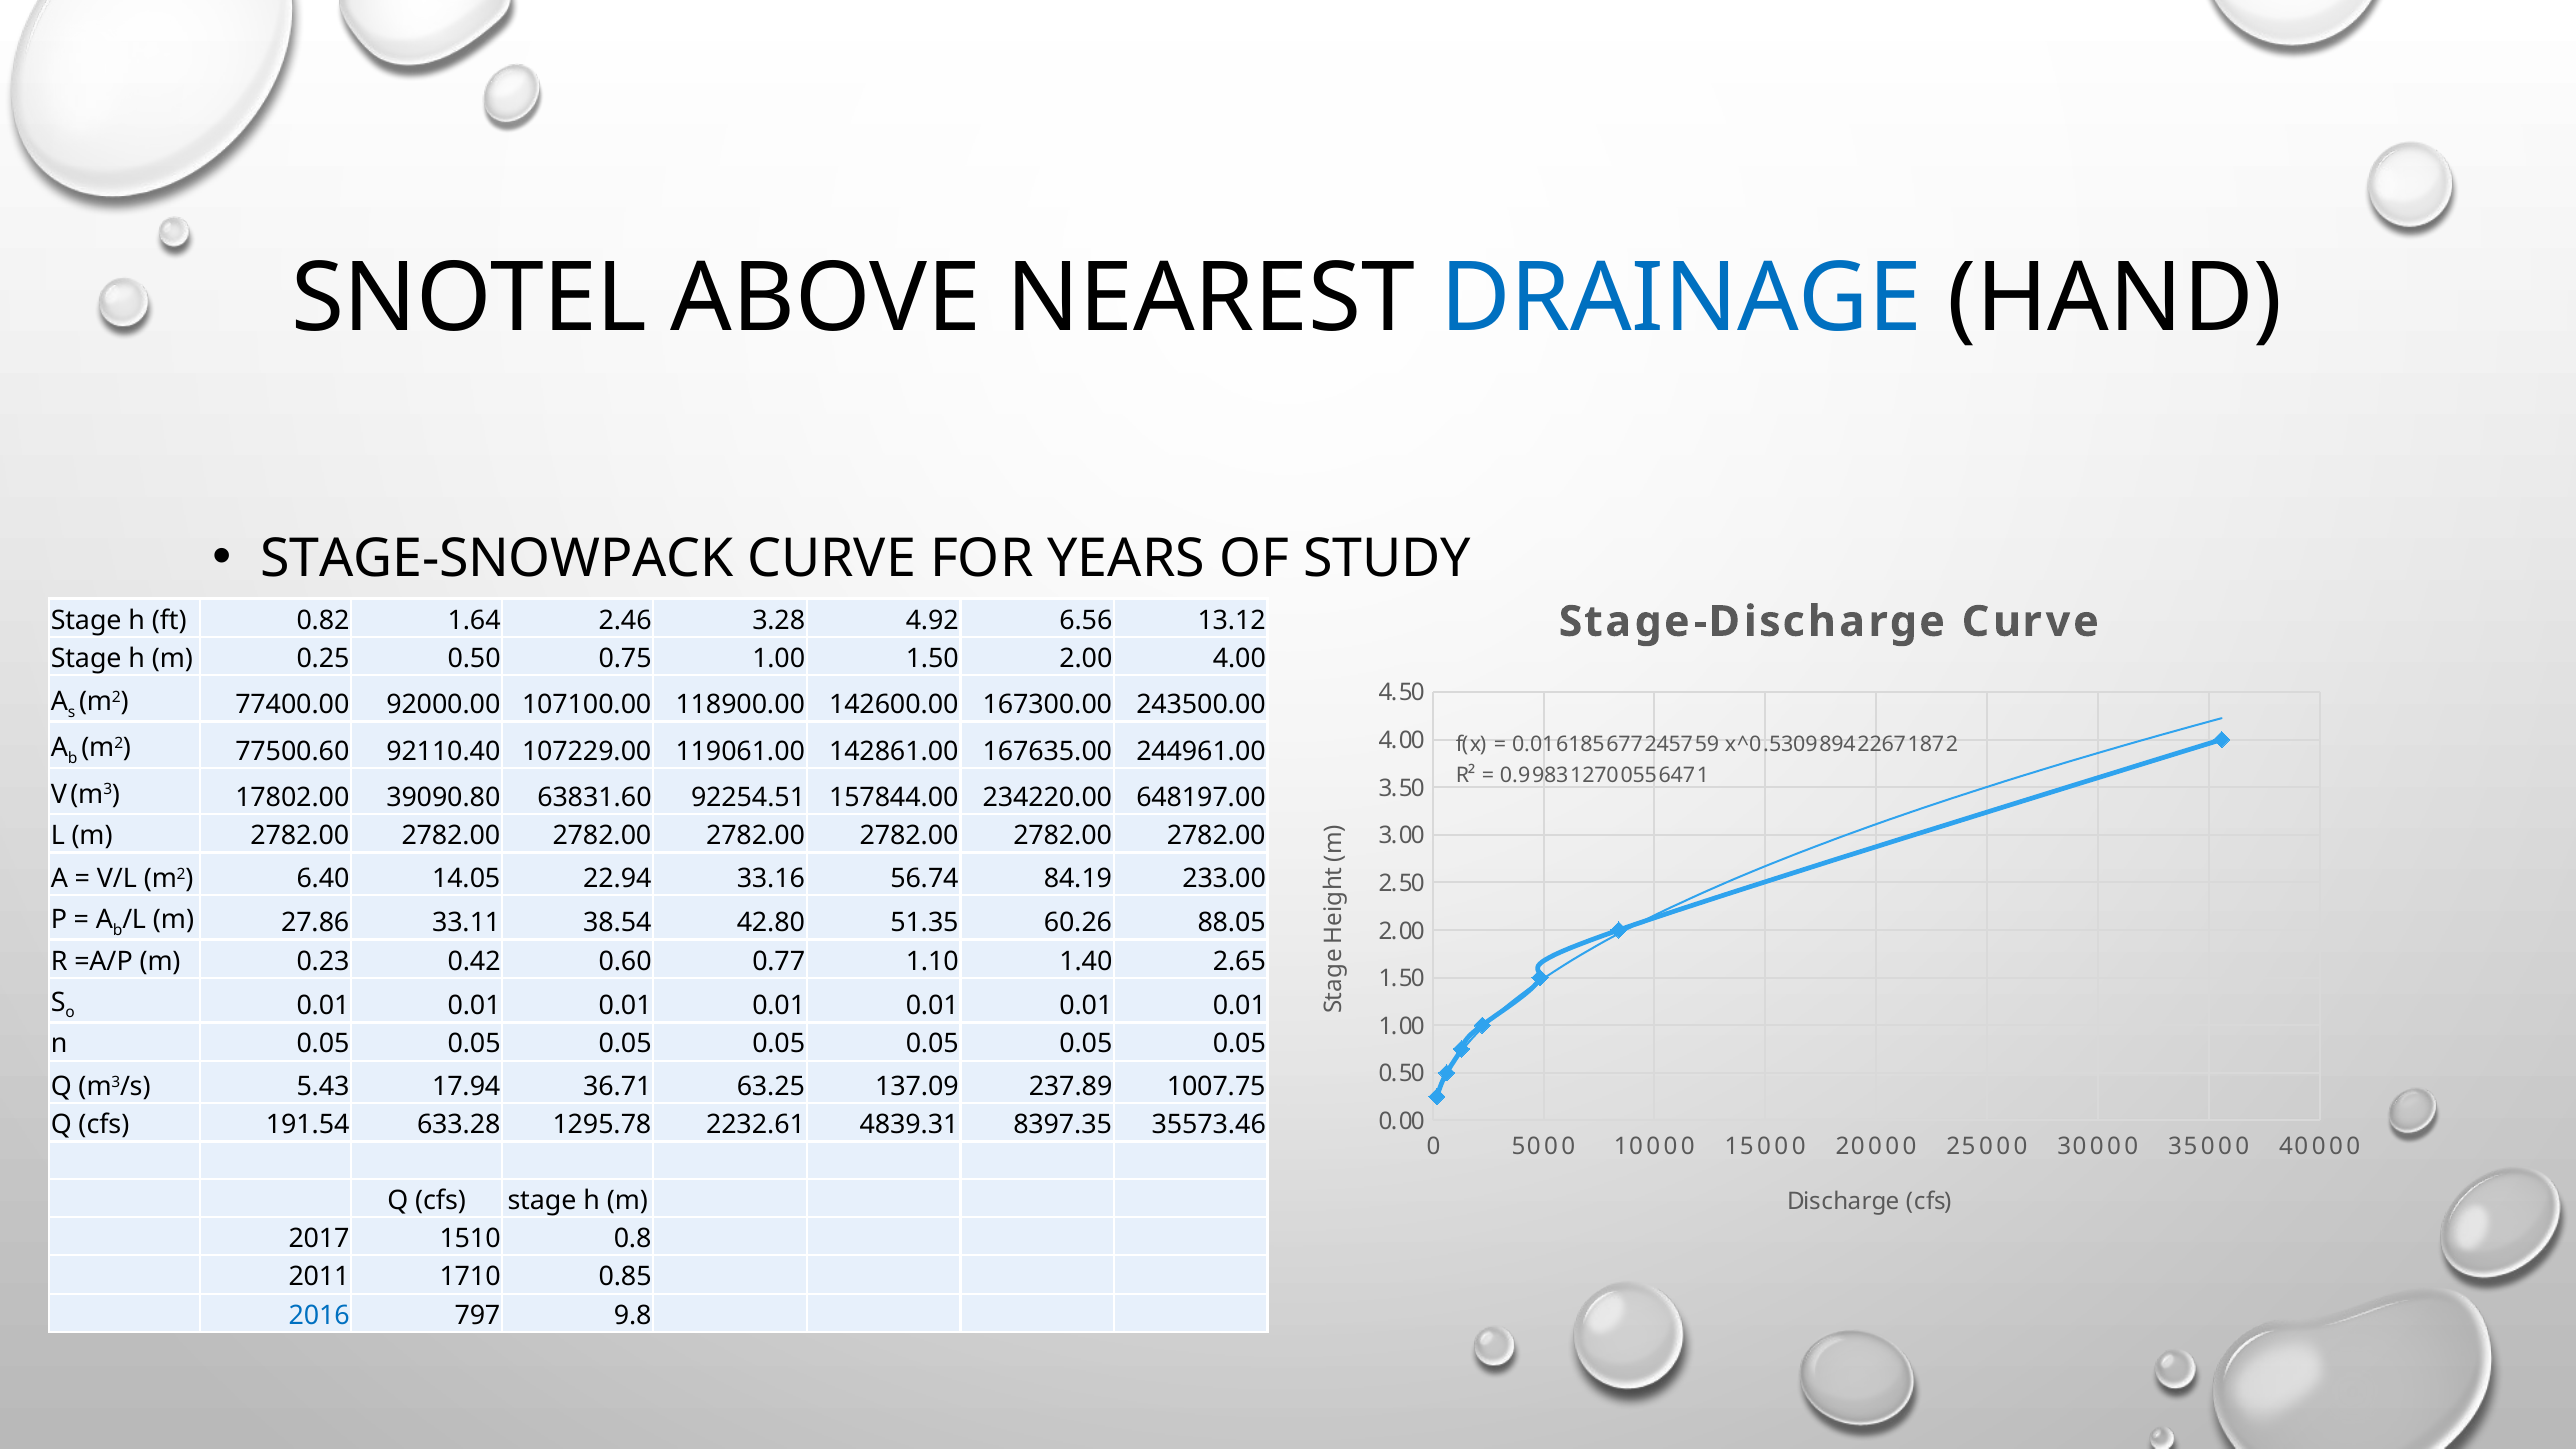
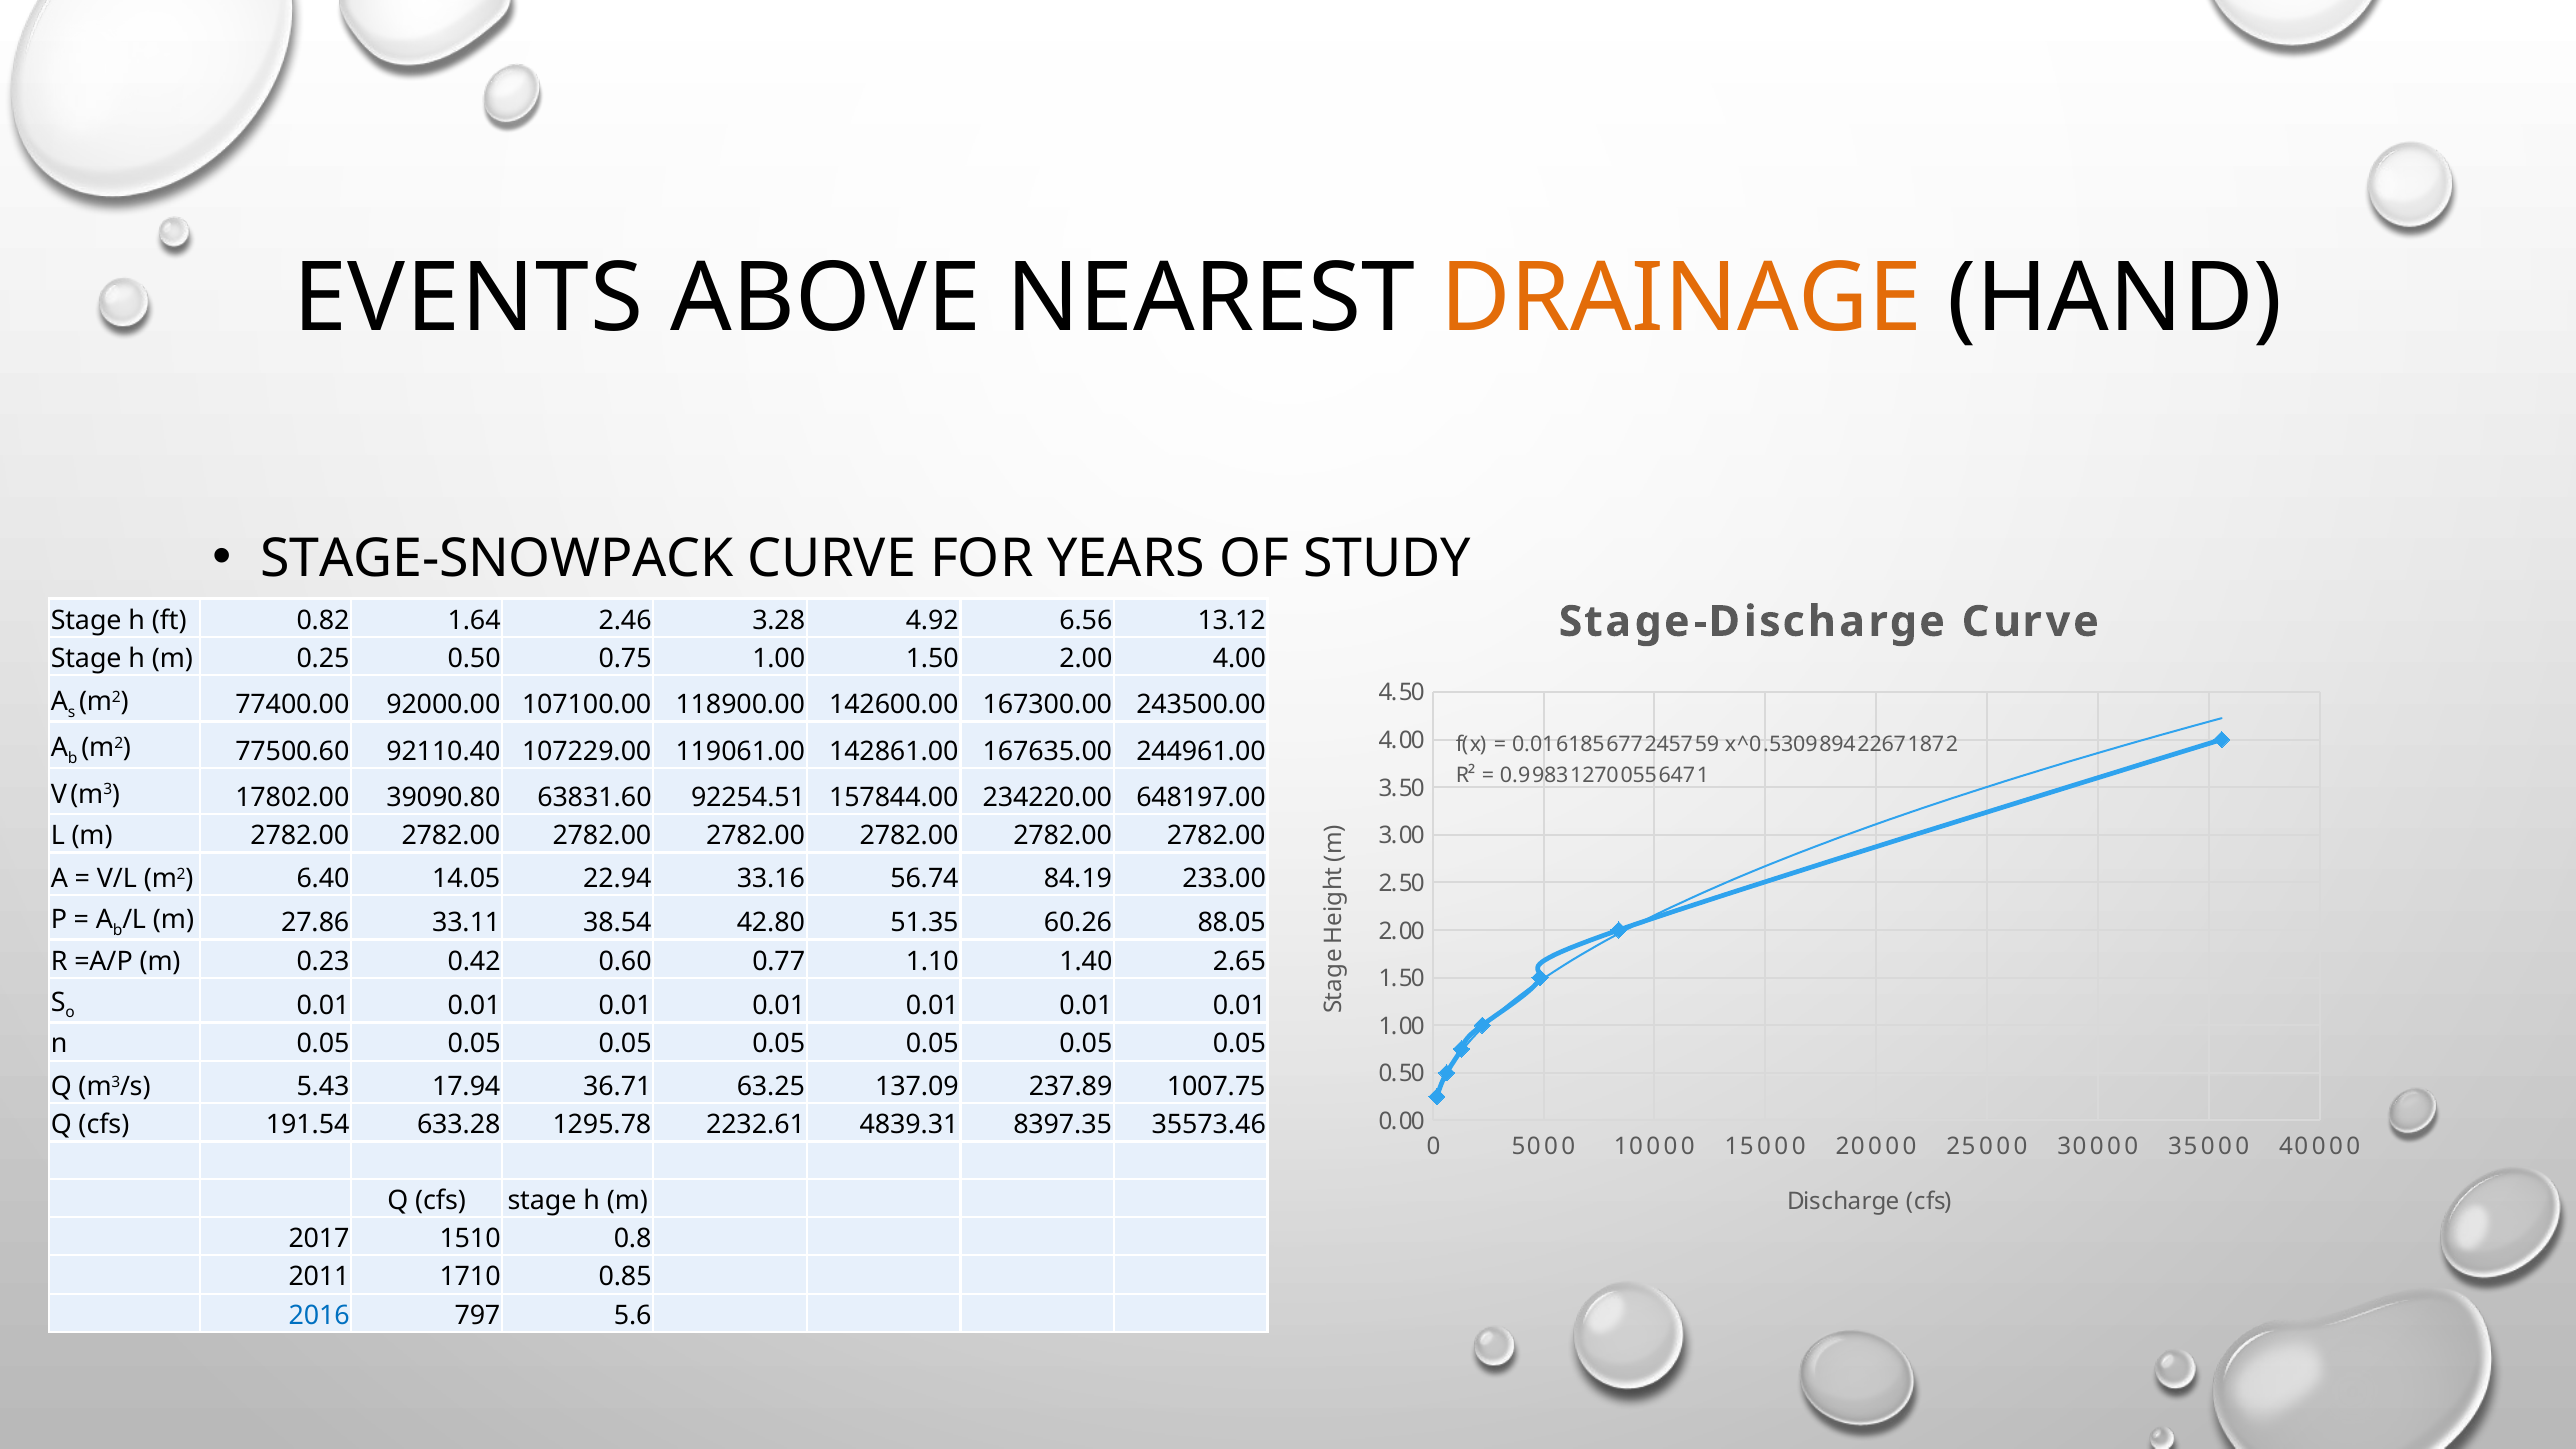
SNOTEL: SNOTEL -> EVENTS (468, 299)
DRAINAGE colour: blue -> orange (1681, 299)
9.8: 9.8 -> 5.6 (633, 1315)
